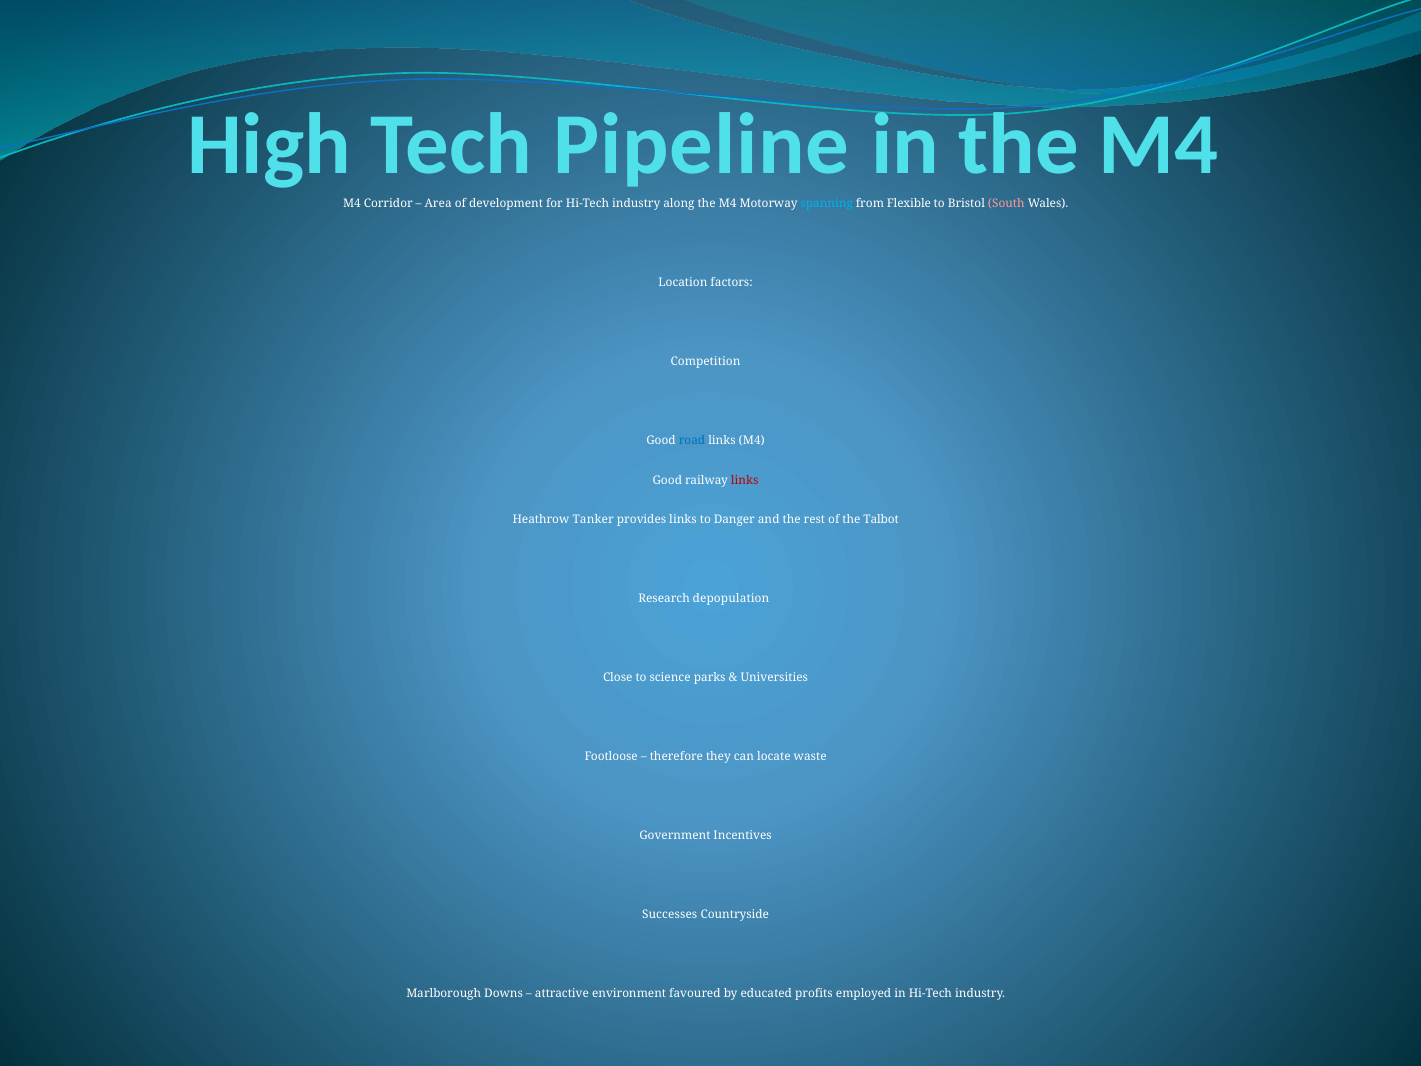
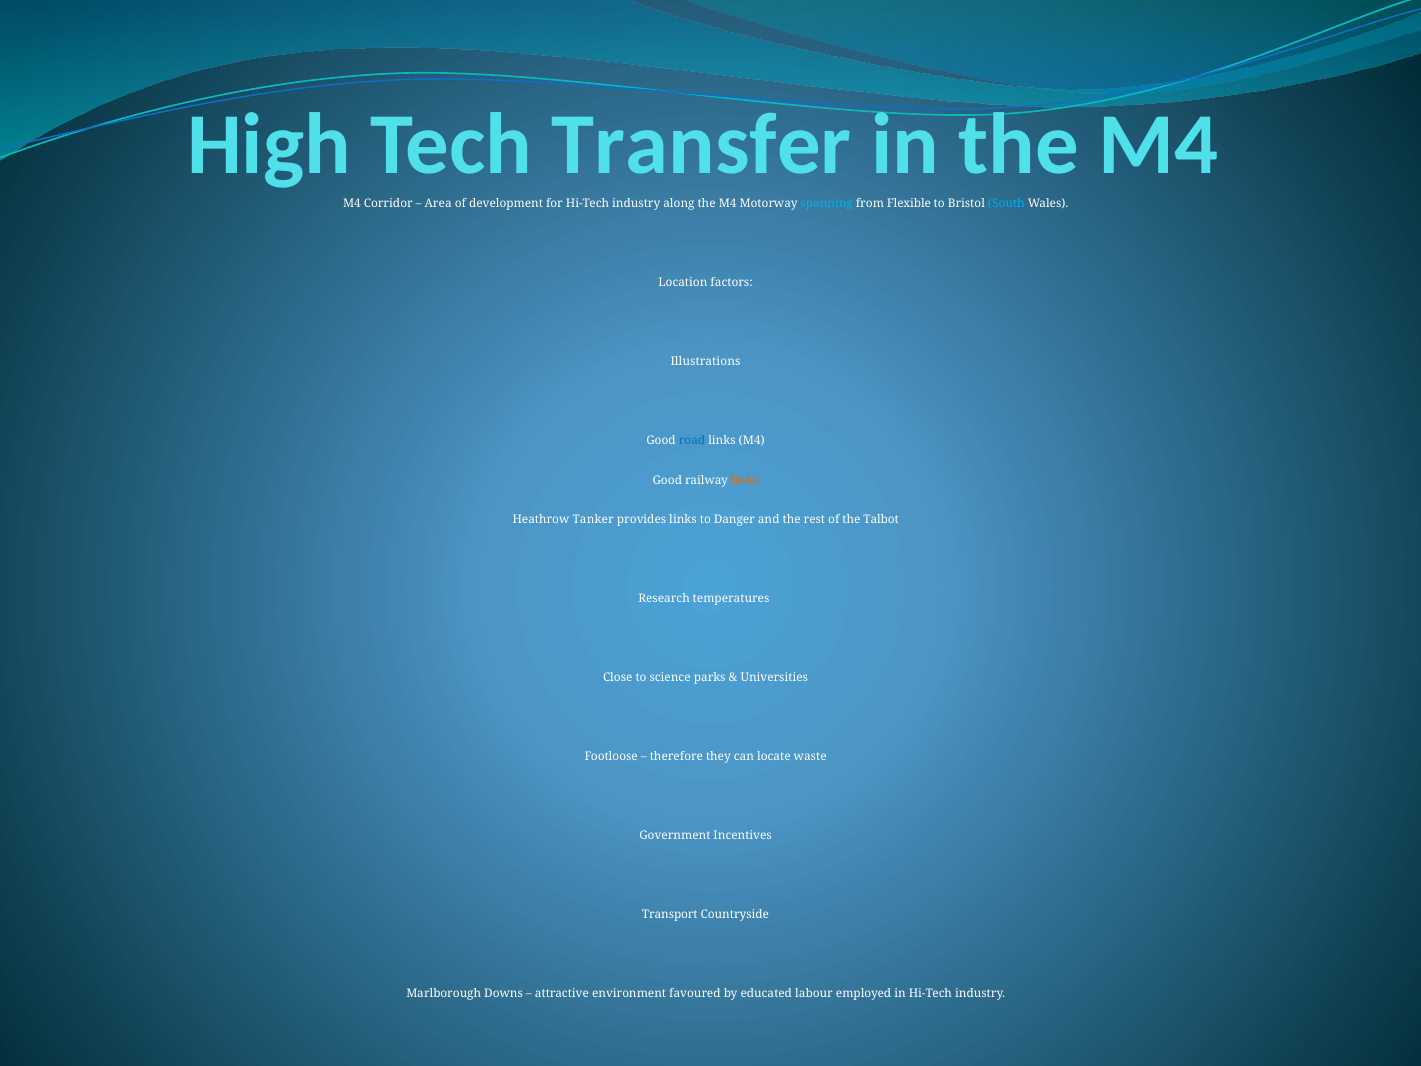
Pipeline: Pipeline -> Transfer (702, 145)
South colour: pink -> light blue (1006, 204)
Competition: Competition -> Illustrations (705, 362)
links colour: red -> orange (745, 480)
depopulation: depopulation -> temperatures (731, 599)
Successes: Successes -> Transport (670, 915)
profits: profits -> labour (814, 994)
